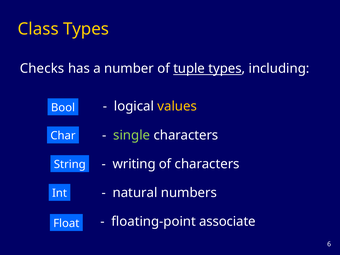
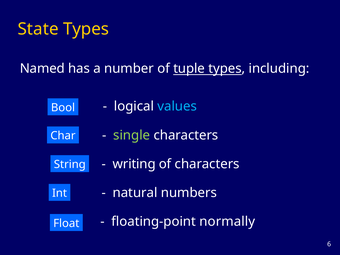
Class: Class -> State (38, 29)
Checks: Checks -> Named (42, 69)
values colour: yellow -> light blue (177, 106)
associate: associate -> normally (227, 221)
